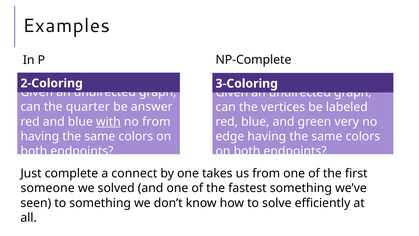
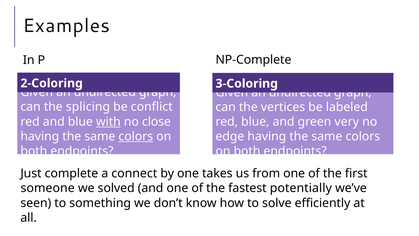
quarter: quarter -> splicing (88, 107)
answer: answer -> conflict (152, 107)
no from: from -> close (156, 121)
colors underline: none -> present (136, 136)
fastest something: something -> potentially (301, 188)
